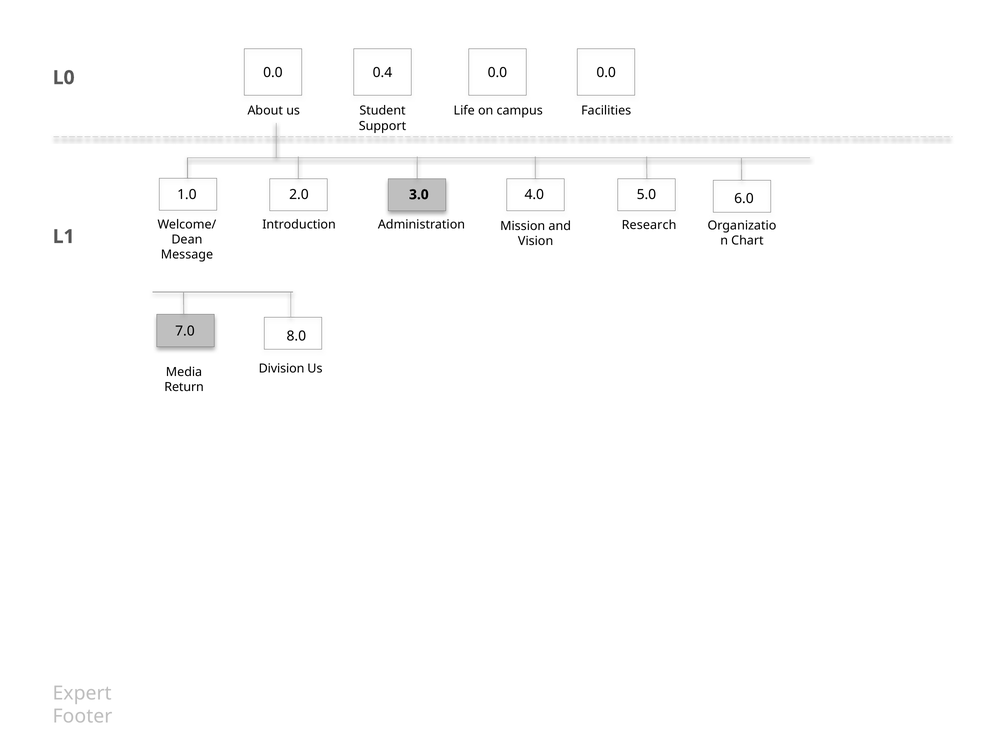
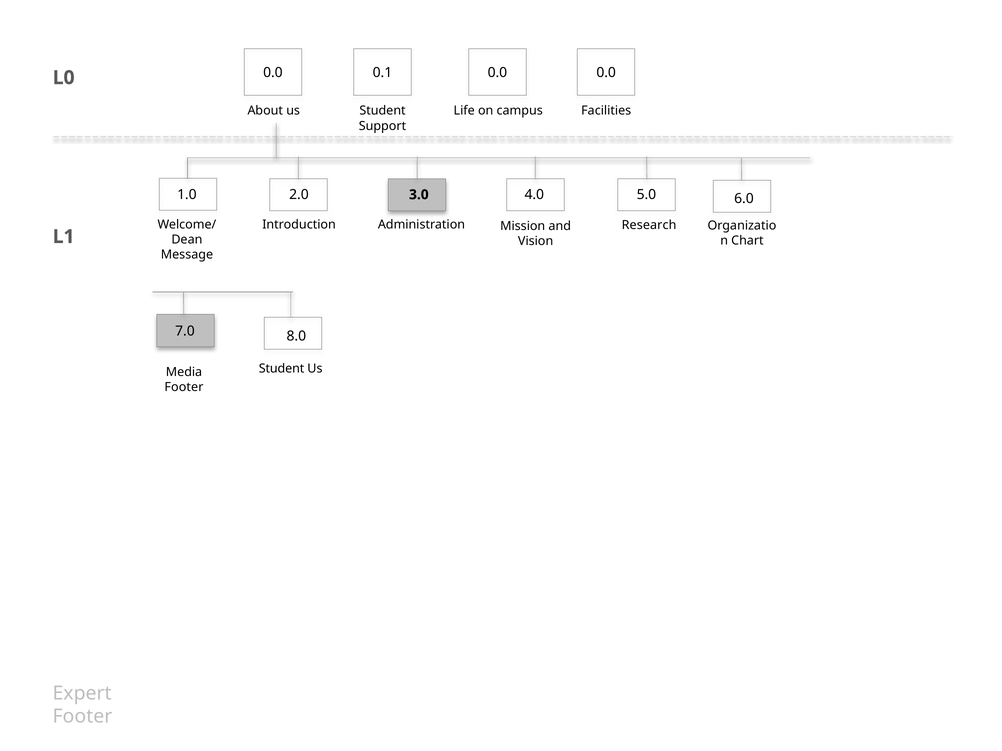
0.4: 0.4 -> 0.1 (382, 73)
Division: Division -> Student (282, 369)
Return: Return -> Footer (184, 387)
